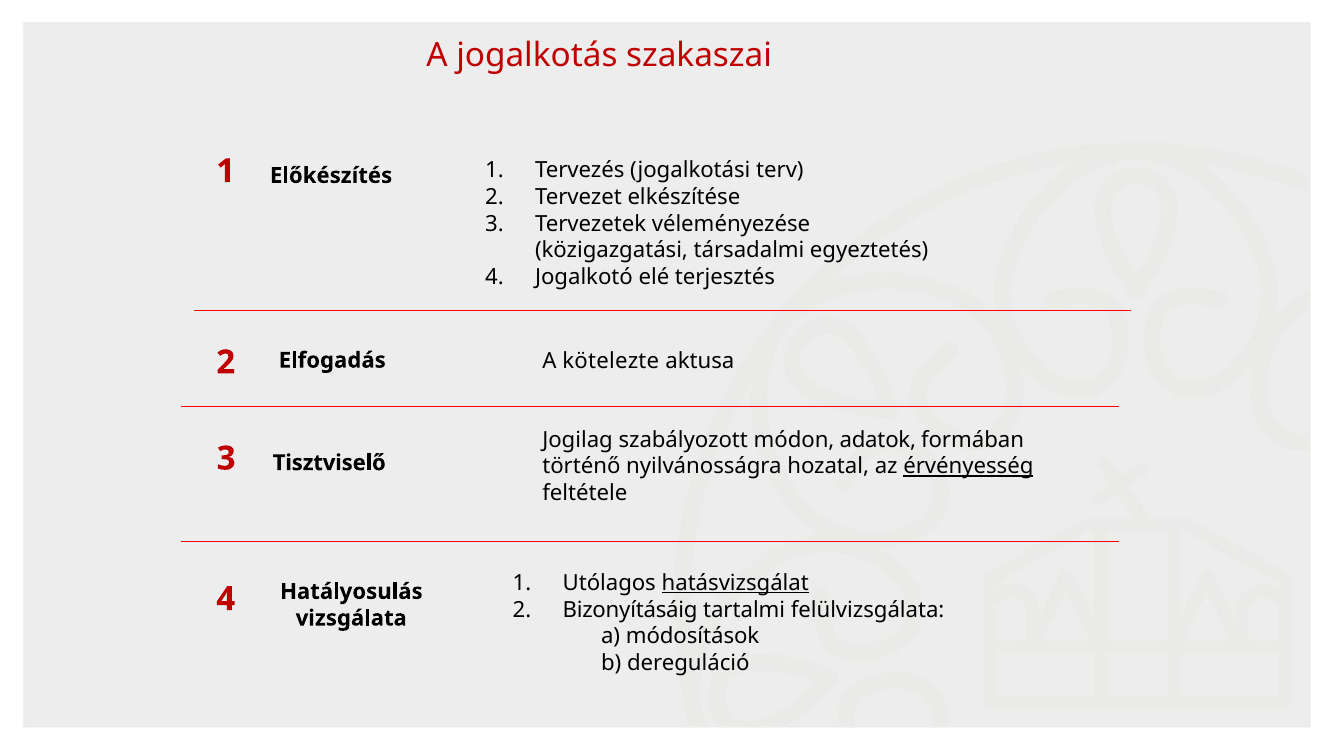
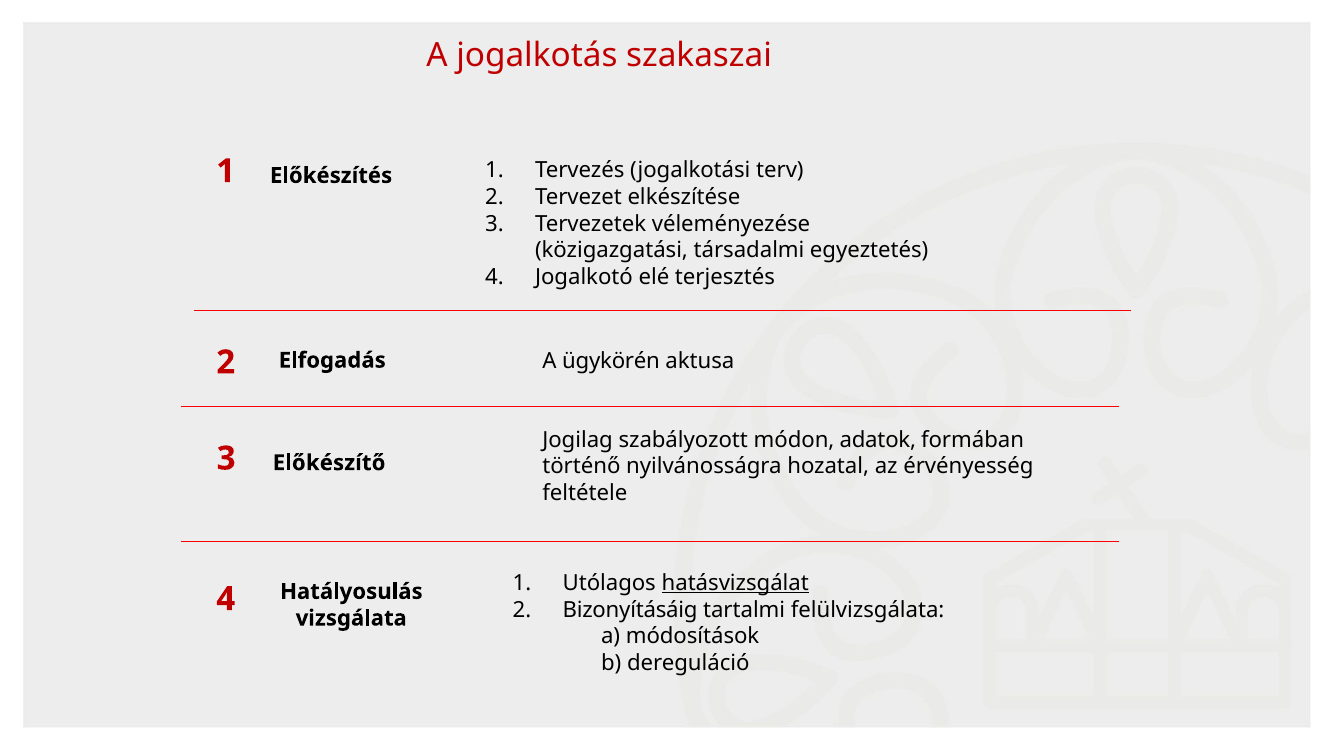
kötelezte: kötelezte -> ügykörén (611, 362)
Tisztviselő: Tisztviselő -> Előkészítő (329, 463)
érvényesség underline: present -> none (968, 466)
